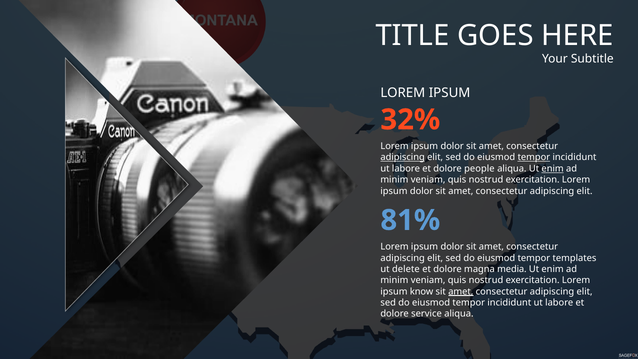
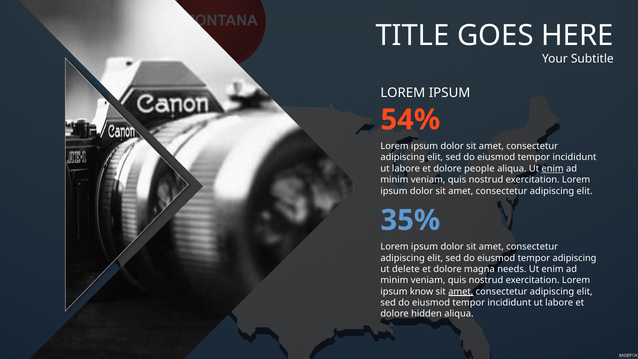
32%: 32% -> 54% (410, 120)
adipiscing underline: present -> none (403, 157)
tempor underline: present -> none (534, 157)
81%: 81% -> 35% (410, 220)
tempor templates: templates -> adipiscing (575, 258)
media: media -> needs (512, 269)
service: service -> hidden (427, 314)
